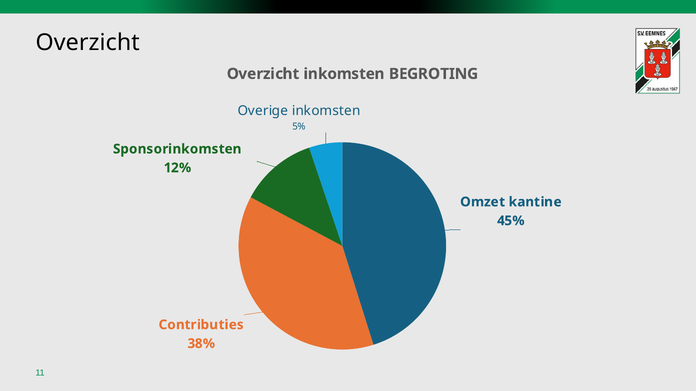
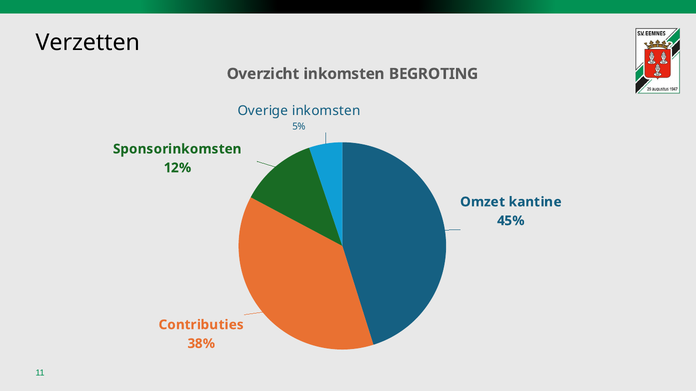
Overzicht: Overzicht -> Verzetten (88, 43)
